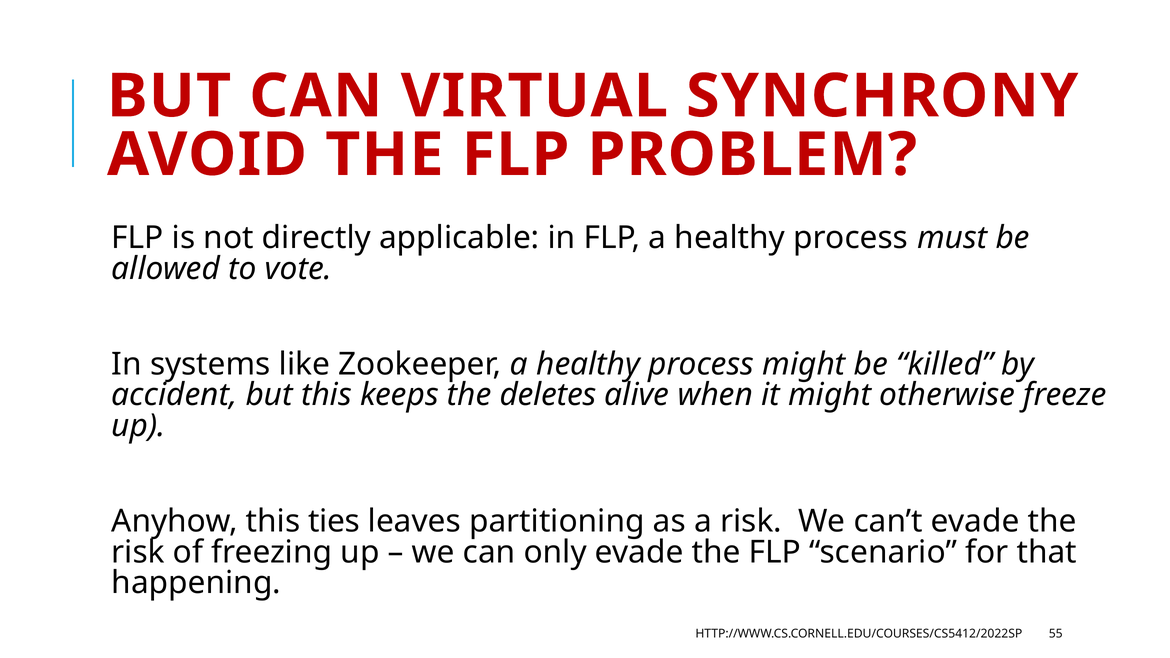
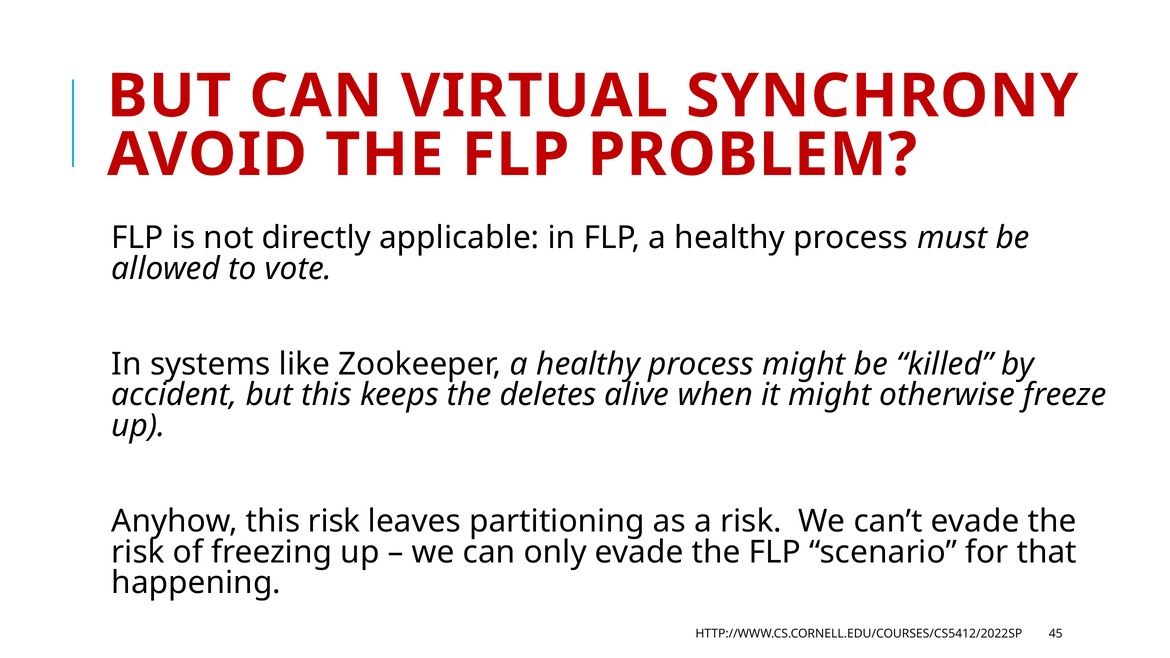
this ties: ties -> risk (334, 521)
55: 55 -> 45 (1056, 634)
